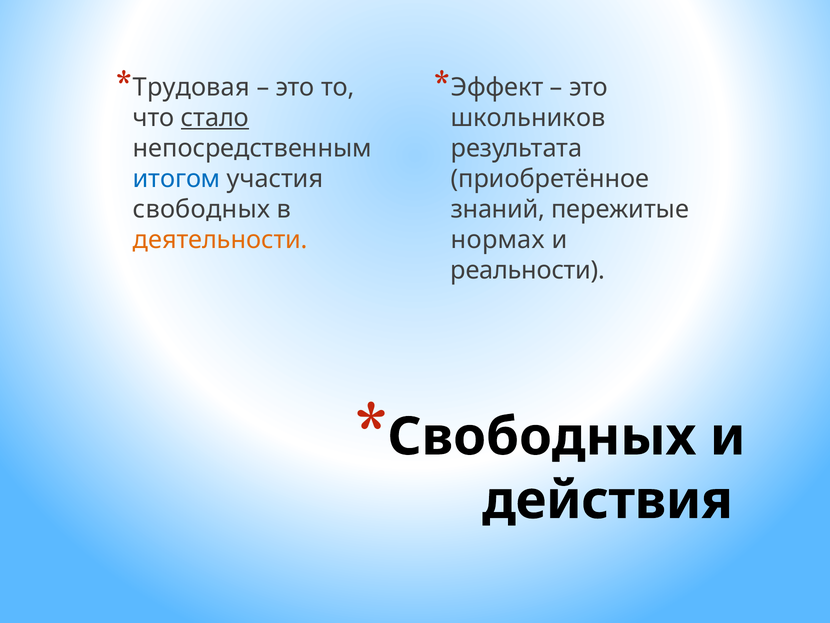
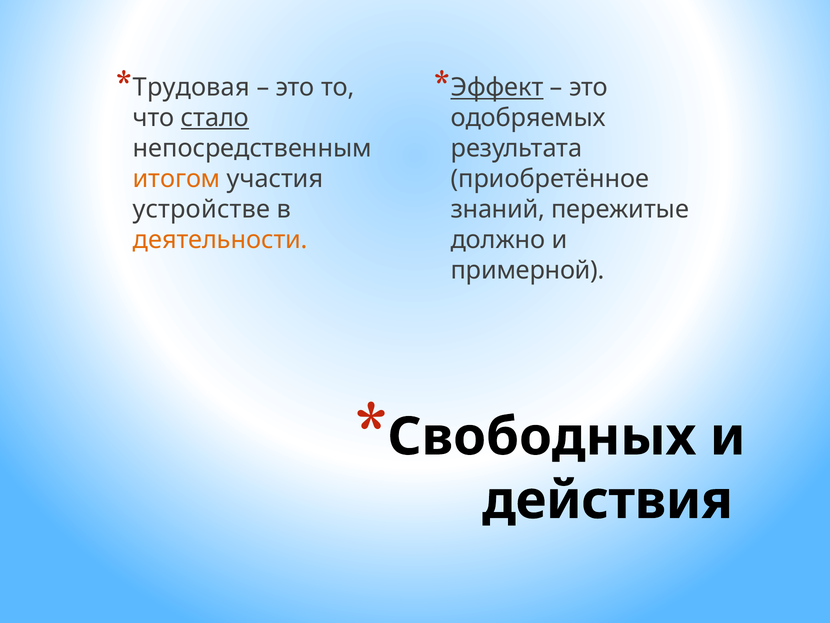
Эффект underline: none -> present (497, 88)
школьников: школьников -> одобряемых (528, 118)
итогом colour: blue -> orange (177, 179)
свободных: свободных -> устройстве (201, 209)
нормах: нормах -> должно (498, 240)
реальности: реальности -> примерной (528, 270)
